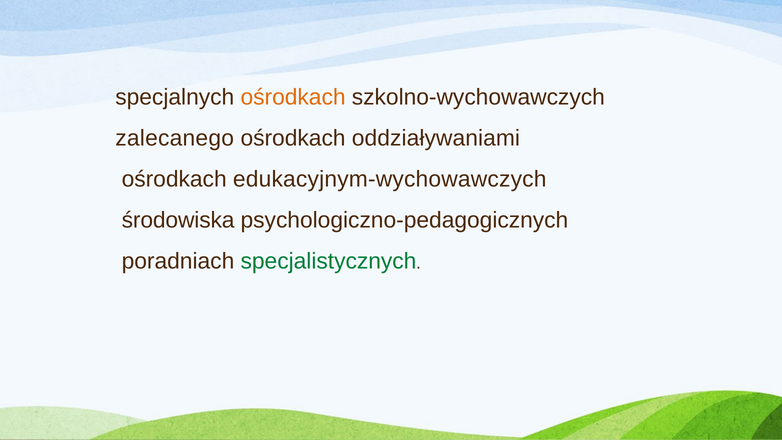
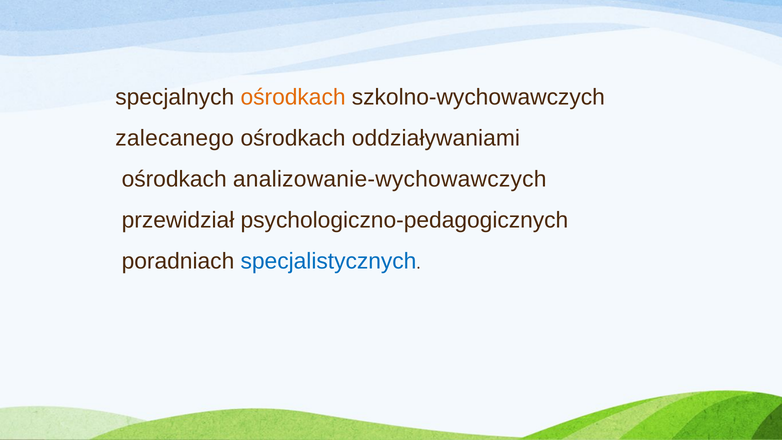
edukacyjnym-wychowawczych: edukacyjnym-wychowawczych -> analizowanie-wychowawczych (390, 179)
środowiska: środowiska -> przewidział (178, 220)
specjalistycznych colour: green -> blue (328, 261)
